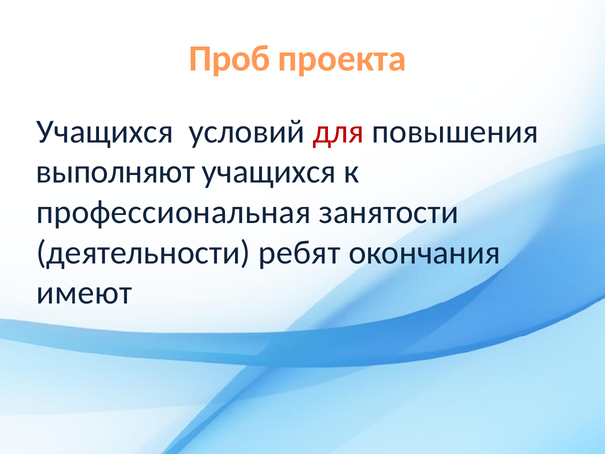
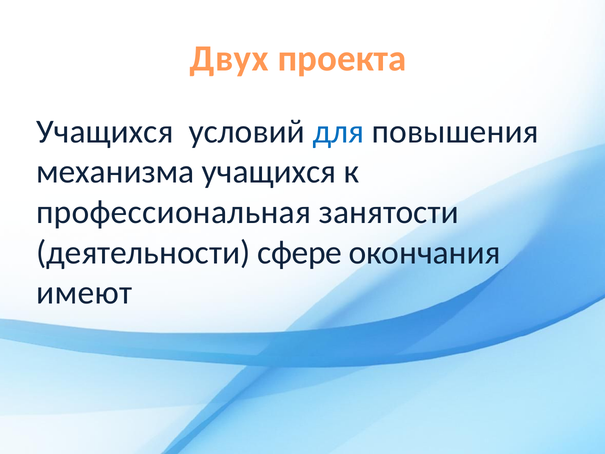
Проб: Проб -> Двух (229, 59)
для colour: red -> blue (338, 131)
выполняют: выполняют -> механизма (115, 172)
ребят: ребят -> сфере (300, 252)
